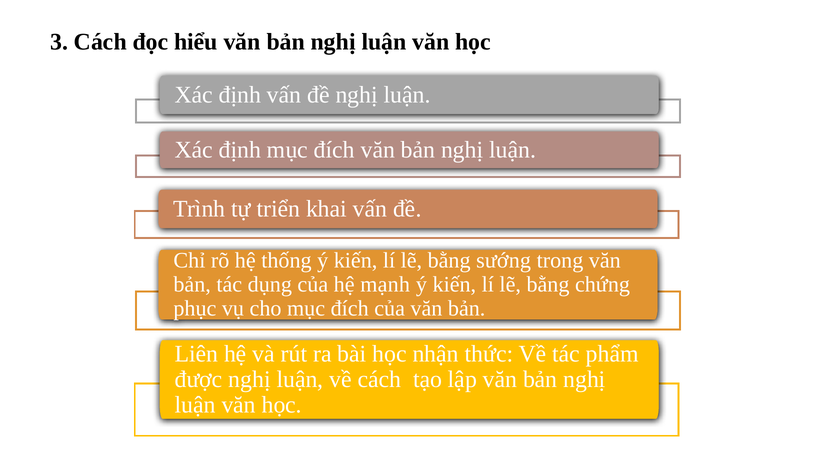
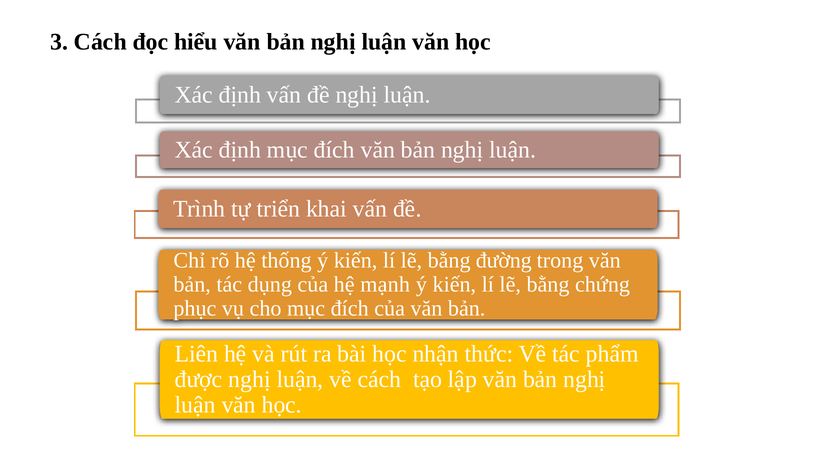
sướng: sướng -> đường (504, 261)
